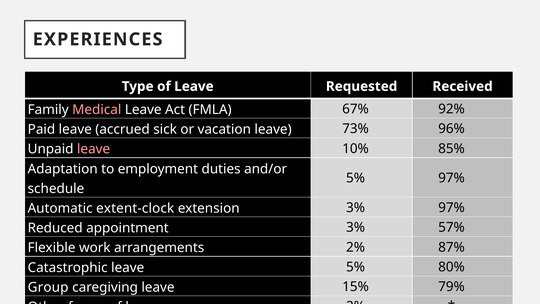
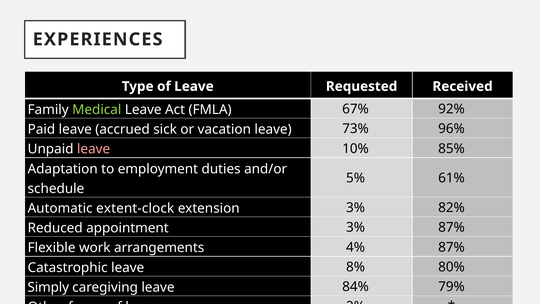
Medical colour: pink -> light green (97, 110)
5% 97%: 97% -> 61% (451, 178)
3% 97%: 97% -> 82% (451, 208)
3% 57%: 57% -> 87% (451, 227)
arrangements 2%: 2% -> 4% (356, 247)
leave 5%: 5% -> 8% (356, 267)
Group: Group -> Simply (48, 287)
15%: 15% -> 84% (356, 286)
